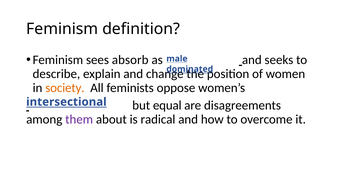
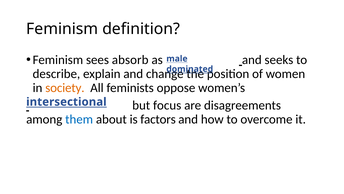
equal: equal -> focus (167, 105)
them colour: purple -> blue (79, 119)
radical: radical -> factors (158, 119)
